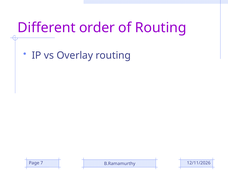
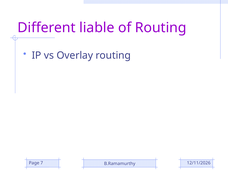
order: order -> liable (97, 28)
